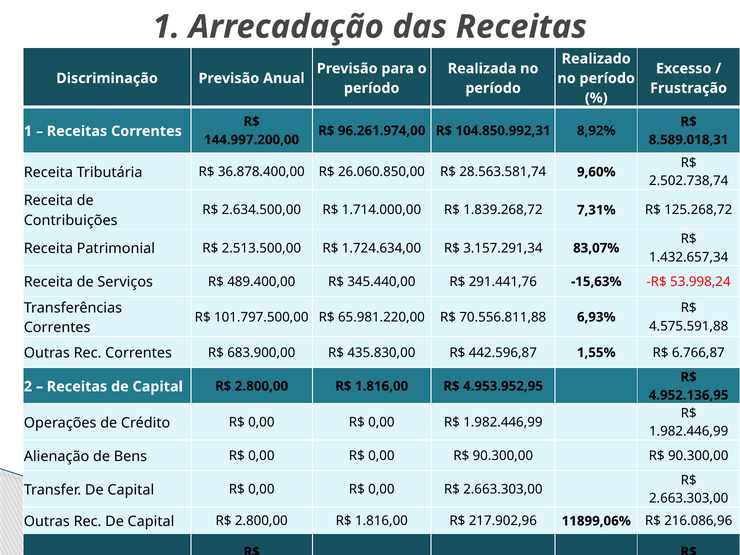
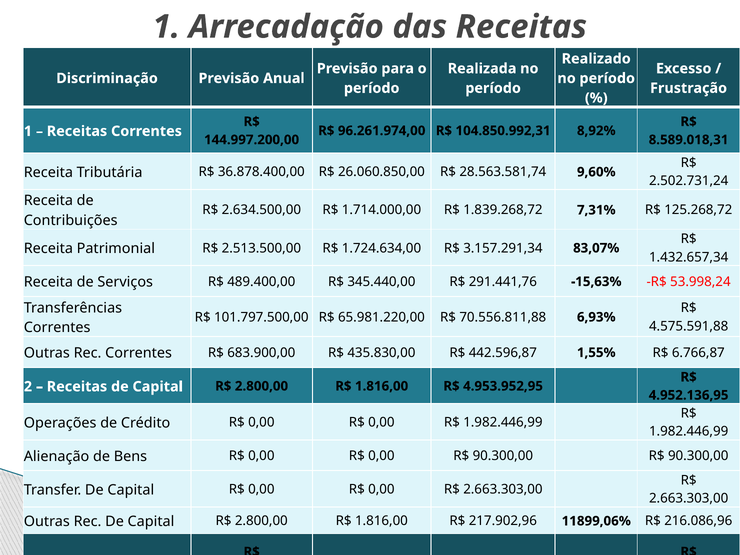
2.502.738,74: 2.502.738,74 -> 2.502.731,24 (689, 181)
